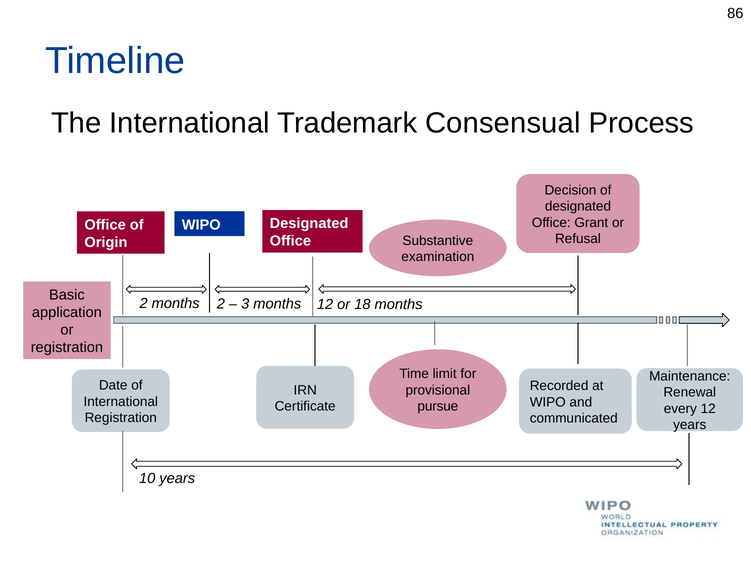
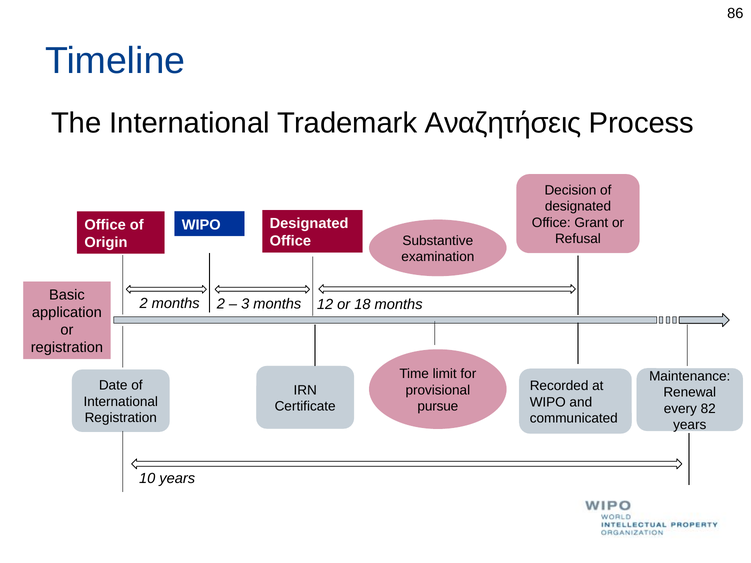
Consensual: Consensual -> Αναζητήσεις (503, 123)
every 12: 12 -> 82 (708, 409)
